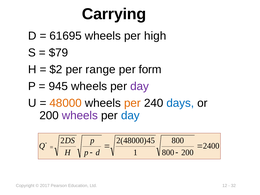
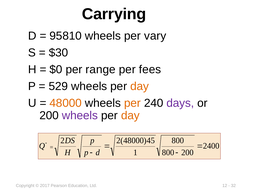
61695: 61695 -> 95810 (66, 36)
high: high -> vary (155, 36)
$79: $79 -> $30 (59, 53)
$2: $2 -> $0 (56, 69)
form: form -> fees (150, 69)
945: 945 -> 529 (58, 86)
day colour: purple -> orange (140, 86)
days colour: blue -> purple (180, 103)
day colour: blue -> orange (130, 116)
